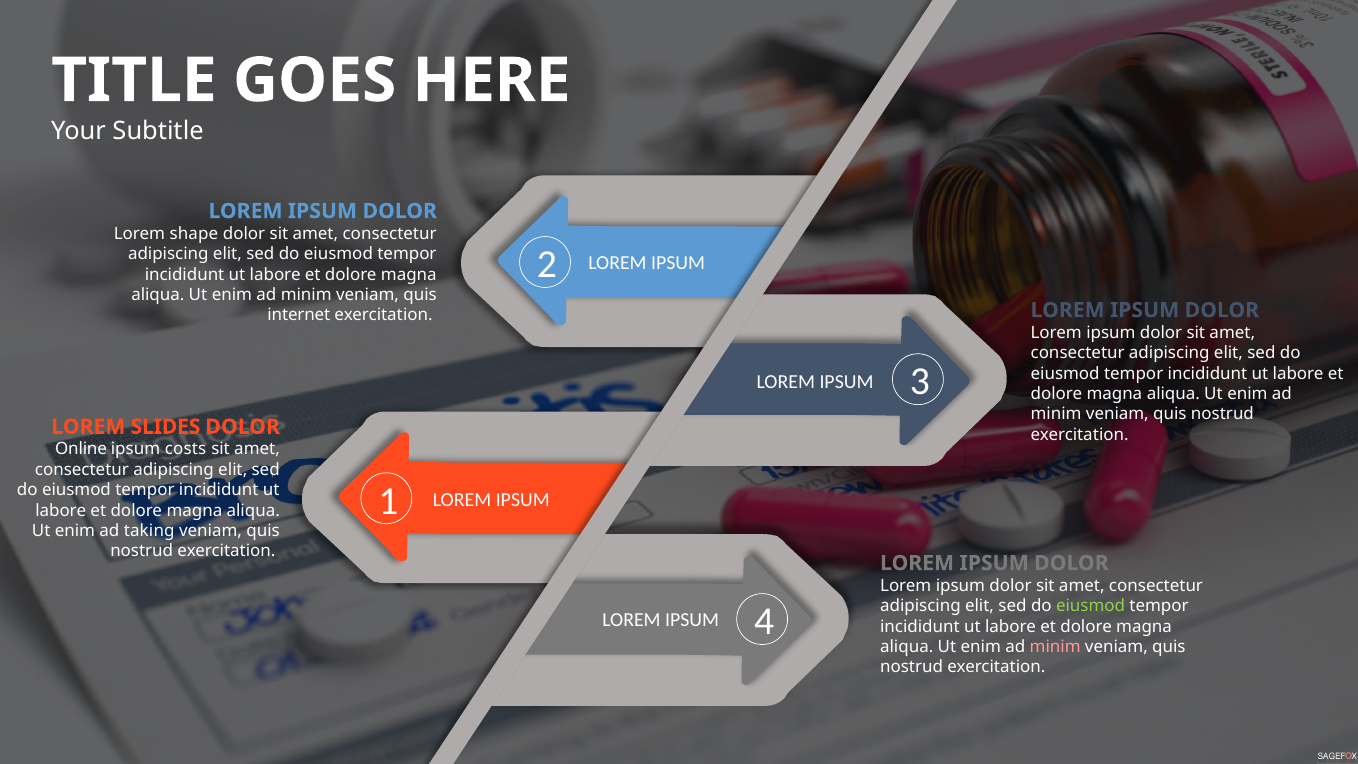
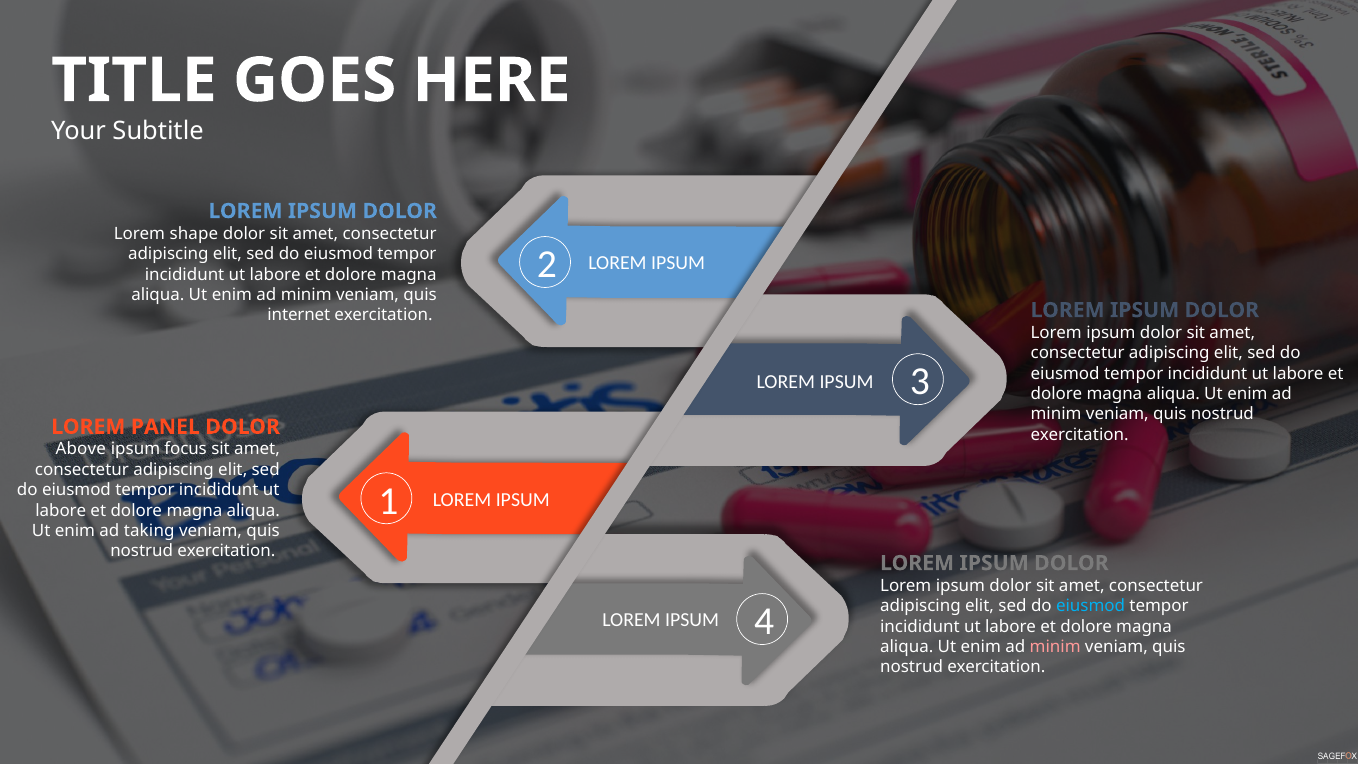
SLIDES: SLIDES -> PANEL (165, 427)
Online: Online -> Above (81, 449)
costs: costs -> focus (186, 449)
eiusmod colour: light green -> light blue (1091, 606)
